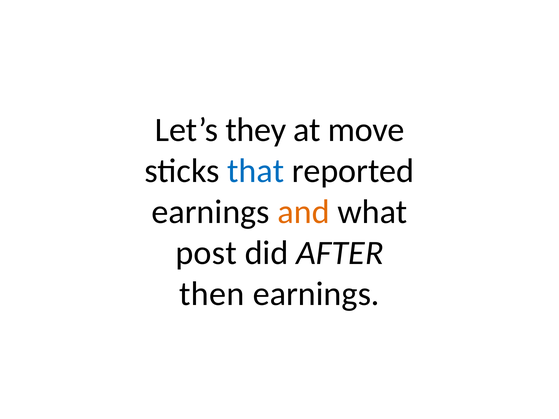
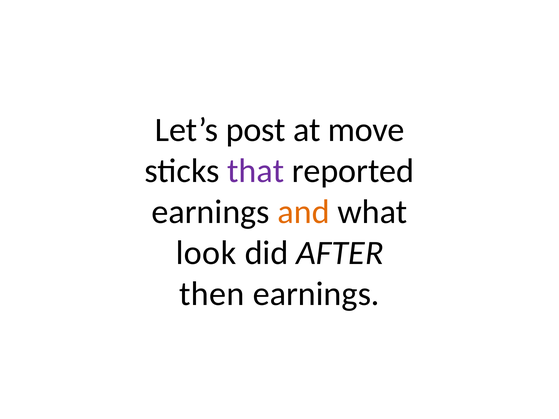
they: they -> post (256, 130)
that colour: blue -> purple (256, 171)
post: post -> look (206, 253)
